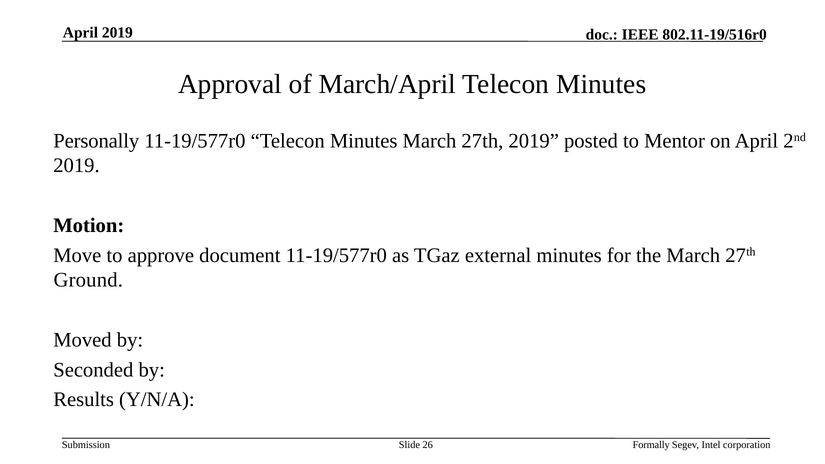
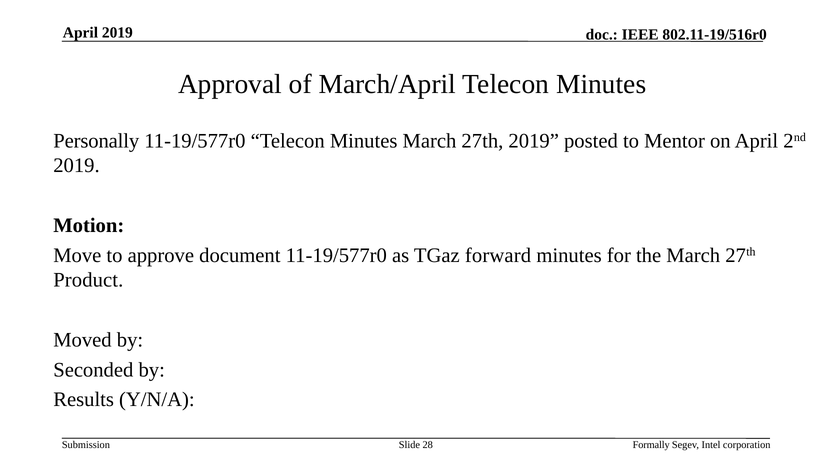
external: external -> forward (498, 255)
Ground: Ground -> Product (88, 280)
26: 26 -> 28 (428, 445)
